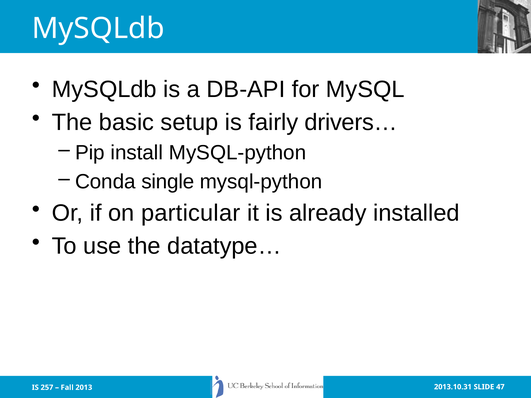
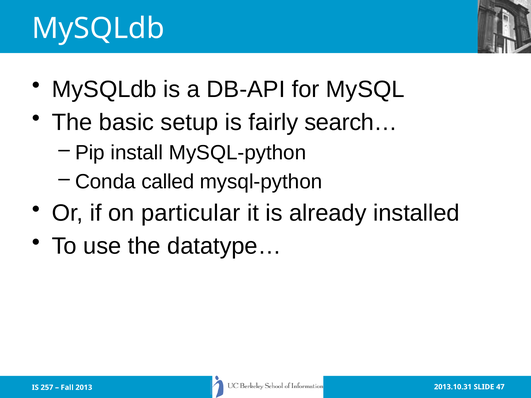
drivers…: drivers… -> search… (351, 122)
single: single -> called (168, 182)
